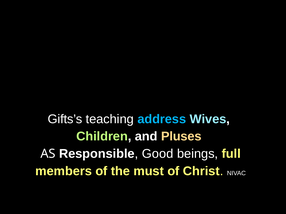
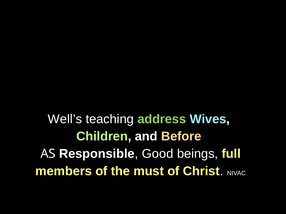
Gifts’s: Gifts’s -> Well’s (65, 119)
address colour: light blue -> light green (162, 119)
Pluses: Pluses -> Before (181, 137)
